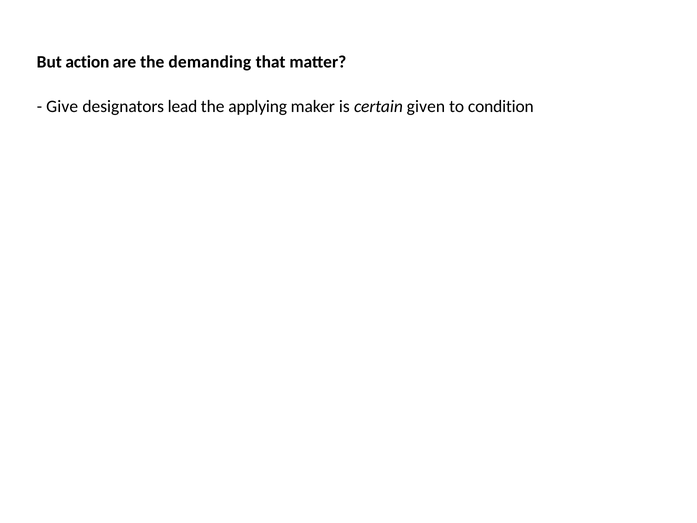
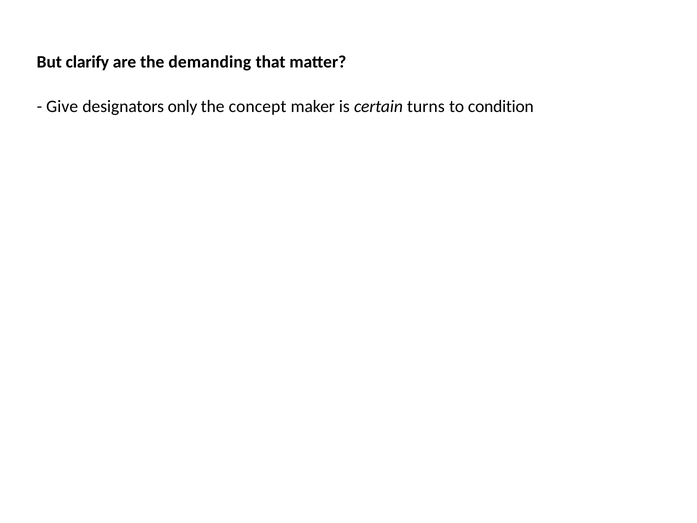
action: action -> clarify (87, 62)
lead: lead -> only (183, 106)
applying: applying -> concept (257, 106)
given: given -> turns (426, 106)
